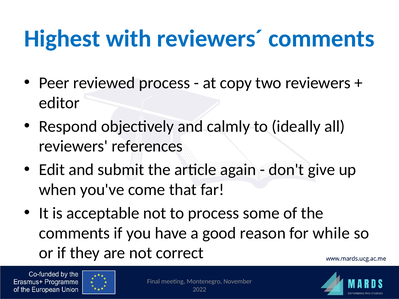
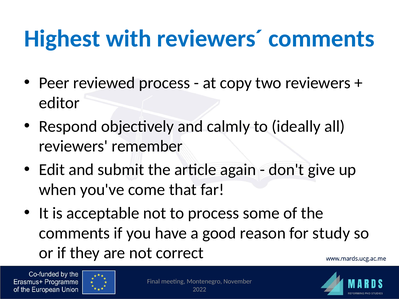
references: references -> remember (147, 146)
while: while -> study (331, 233)
